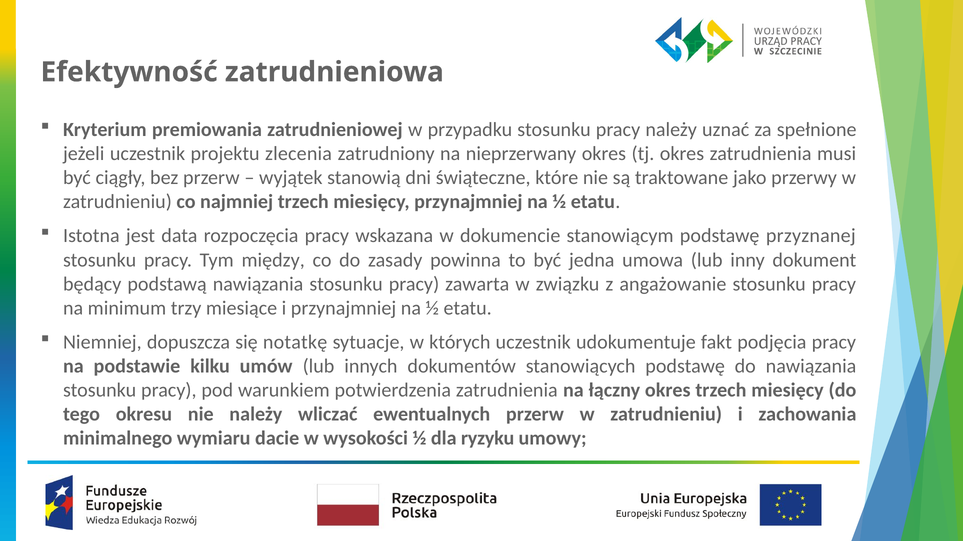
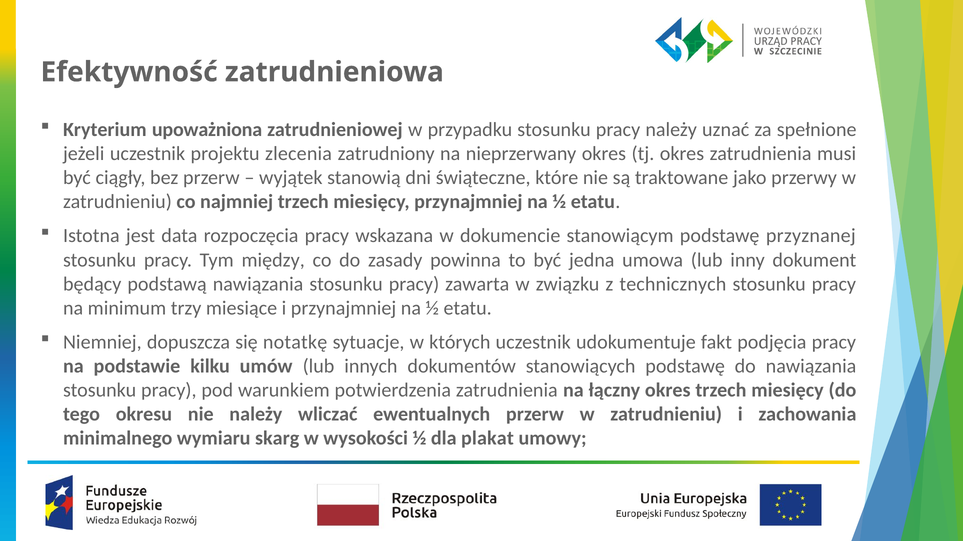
premiowania: premiowania -> upoważniona (207, 130)
angażowanie: angażowanie -> technicznych (673, 284)
dacie: dacie -> skarg (277, 439)
ryzyku: ryzyku -> plakat (487, 439)
